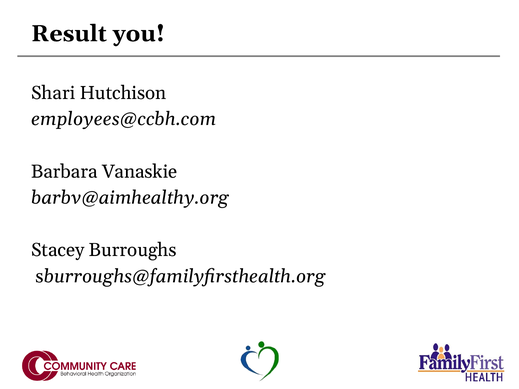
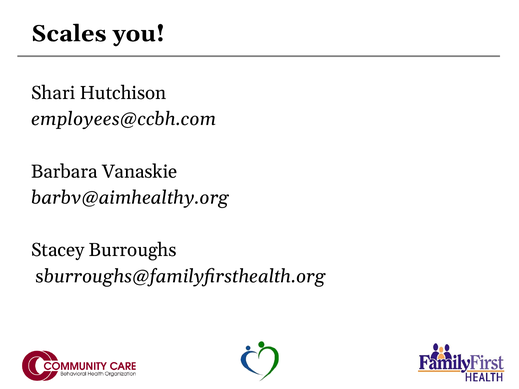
Result: Result -> Scales (69, 34)
